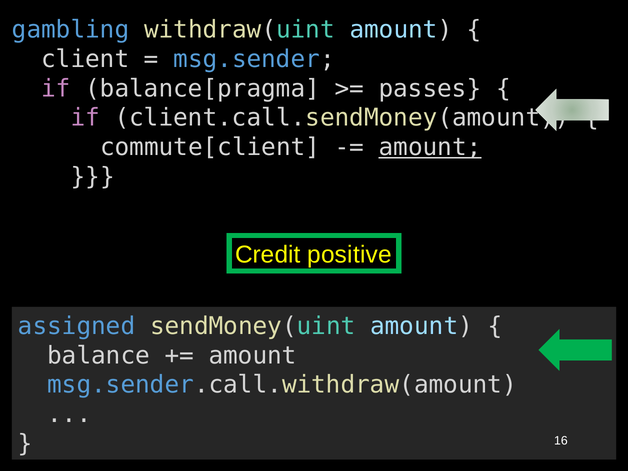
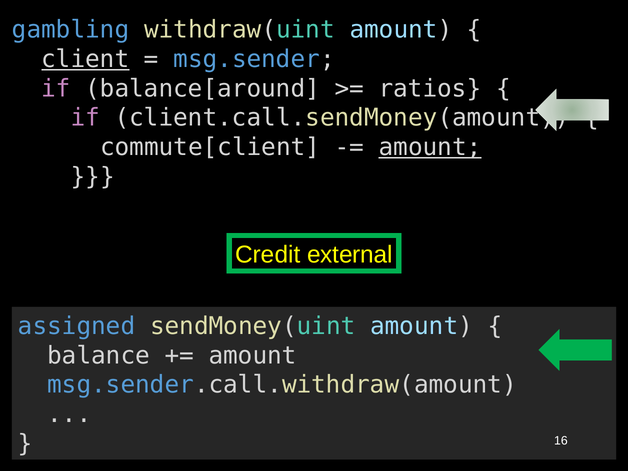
client underline: none -> present (85, 59)
balance[pragma: balance[pragma -> balance[around (203, 89)
passes: passes -> ratios (430, 89)
positive: positive -> external (350, 255)
